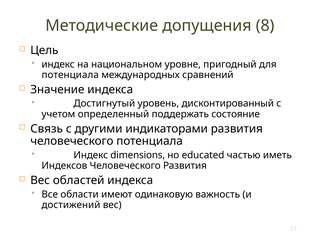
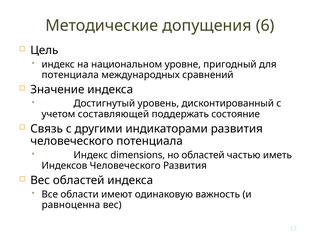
8: 8 -> 6 (265, 26)
определенный: определенный -> составляющей (113, 114)
но educated: educated -> областей (203, 155)
достижений: достижений -> равноценна (71, 205)
